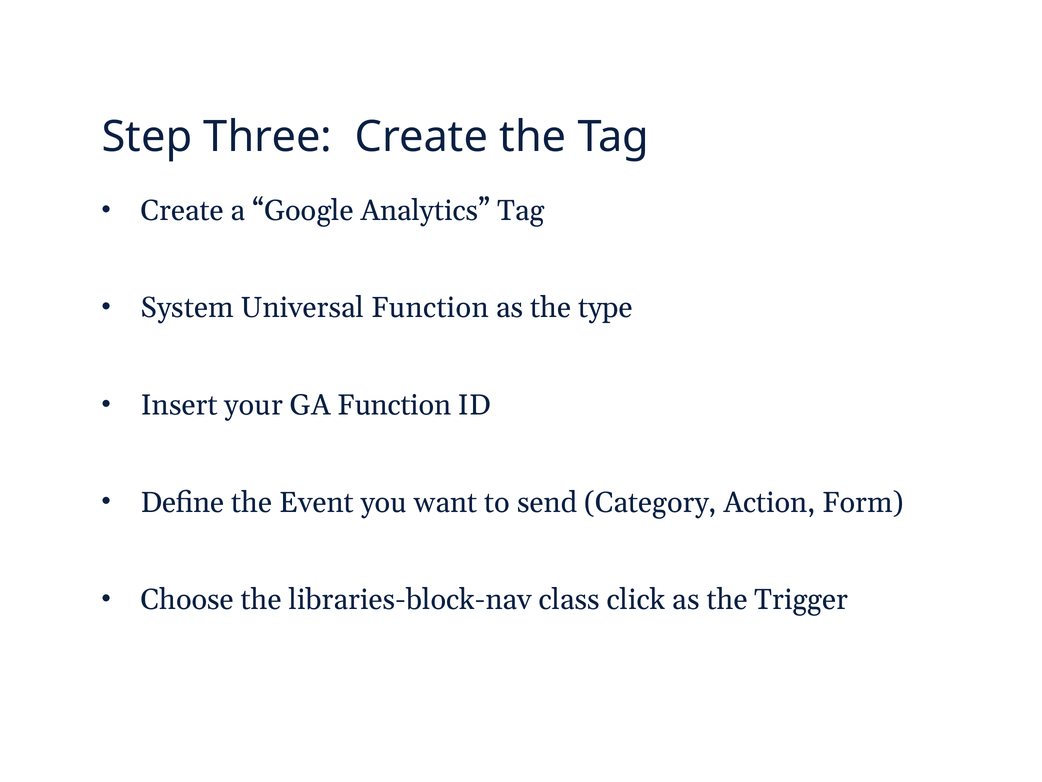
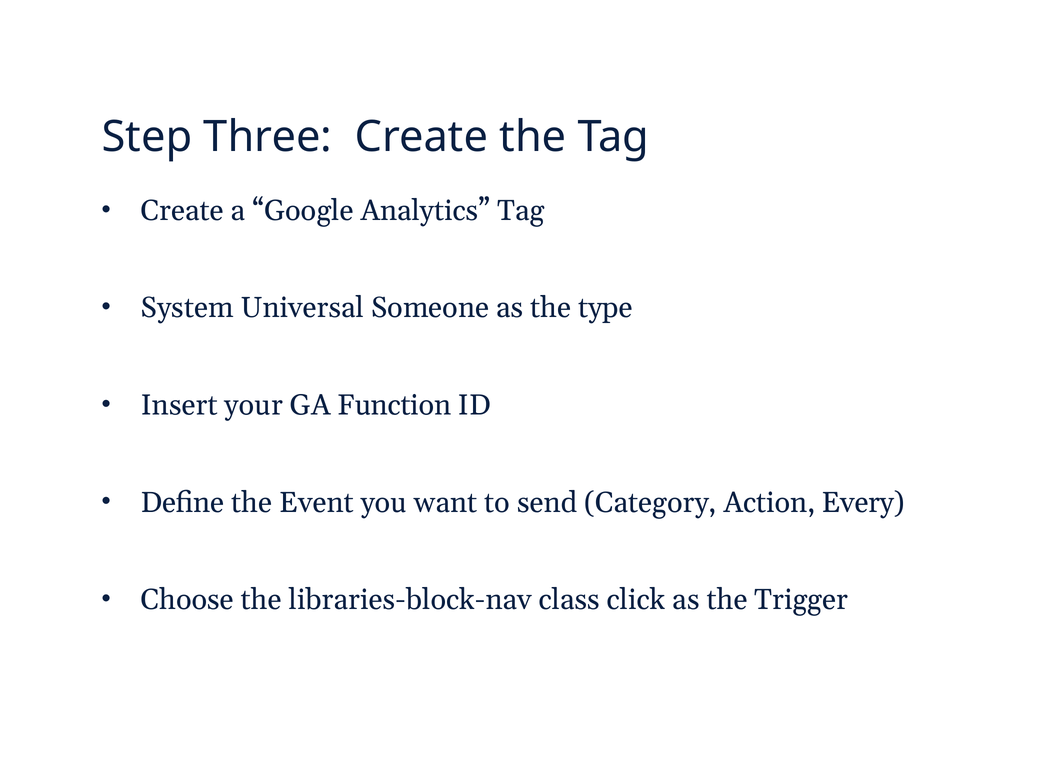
Universal Function: Function -> Someone (430, 308)
Form: Form -> Every (863, 502)
